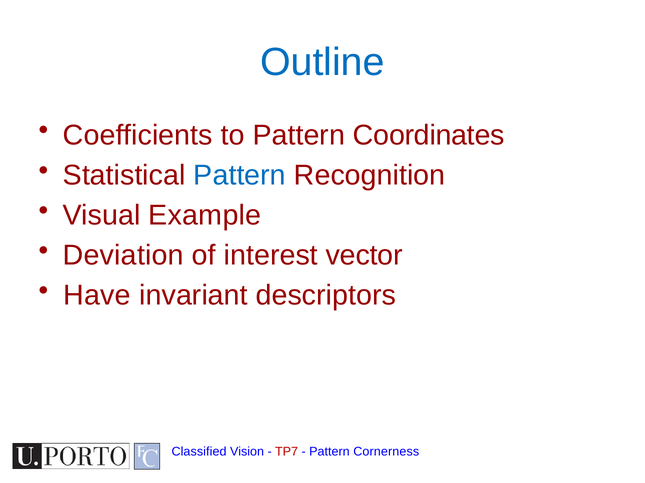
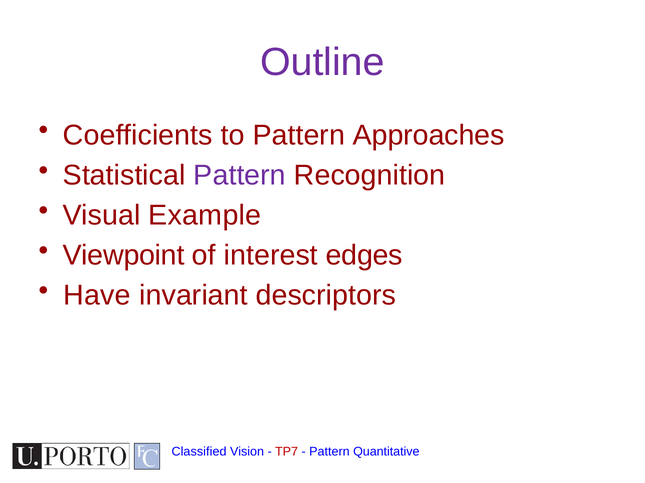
Outline colour: blue -> purple (322, 62)
Coordinates: Coordinates -> Approaches (429, 135)
Pattern colour: blue -> purple (240, 175)
Deviation: Deviation -> Viewpoint (124, 256)
vector: vector -> edges (364, 256)
Cornerness: Cornerness -> Quantitative (386, 452)
